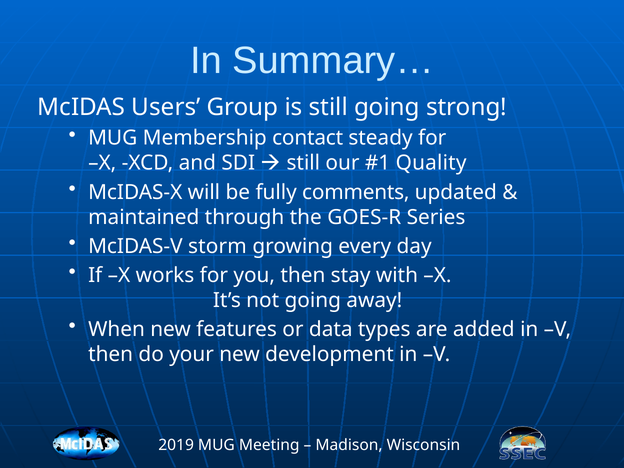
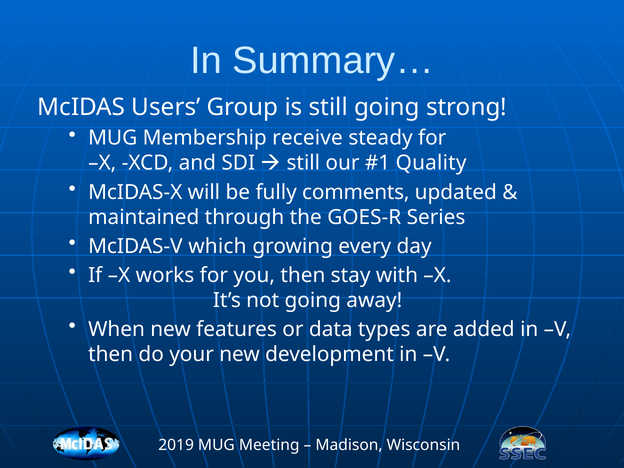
contact: contact -> receive (308, 138)
storm: storm -> which (217, 246)
